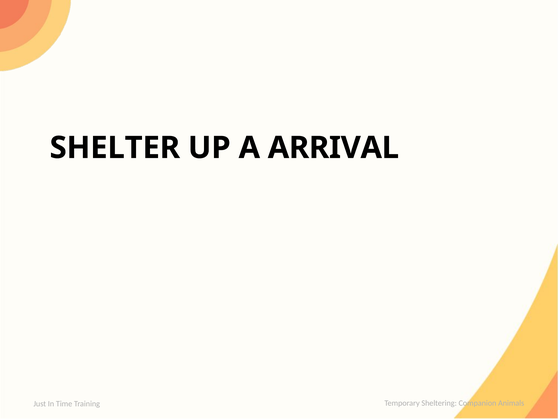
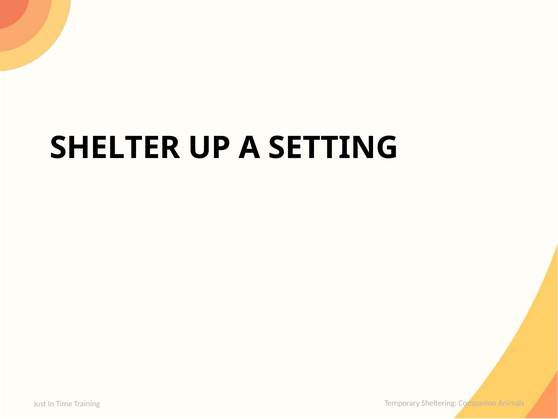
ARRIVAL: ARRIVAL -> SETTING (333, 148)
